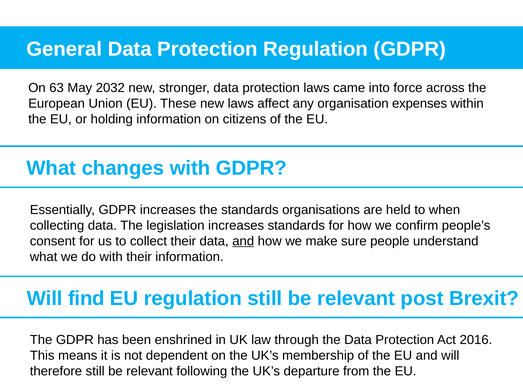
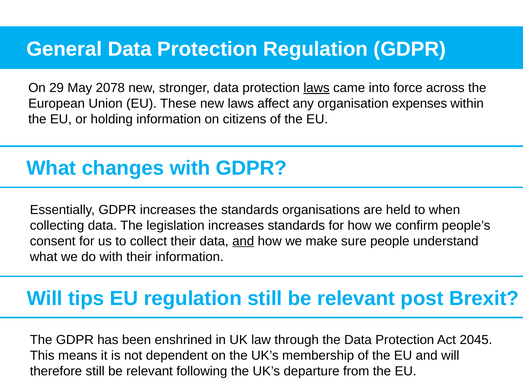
63: 63 -> 29 (57, 88)
2032: 2032 -> 2078 (110, 88)
laws underline: none -> present (316, 88)
find: find -> tips (86, 299)
2016: 2016 -> 2045 (476, 340)
